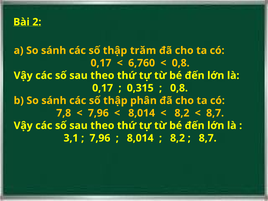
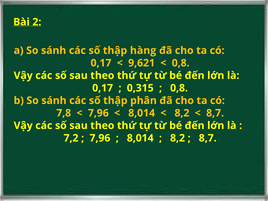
trăm: trăm -> hàng (143, 50)
6,760: 6,760 -> 9,621 (142, 63)
3,1: 3,1 -> 7,2 (71, 138)
